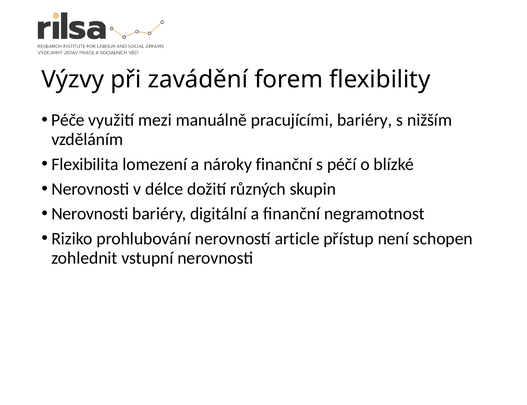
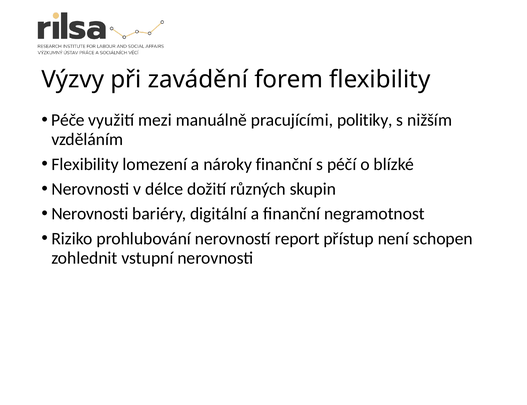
pracujícími bariéry: bariéry -> politiky (365, 120)
Flexibilita: Flexibilita -> Flexibility (85, 164)
article: article -> report (297, 238)
